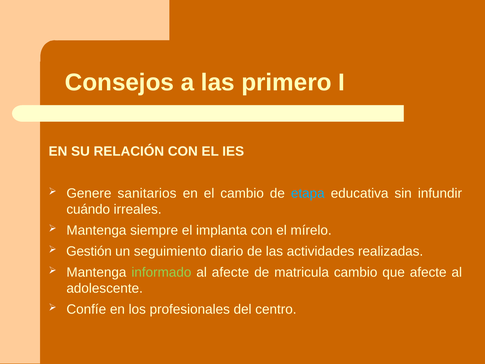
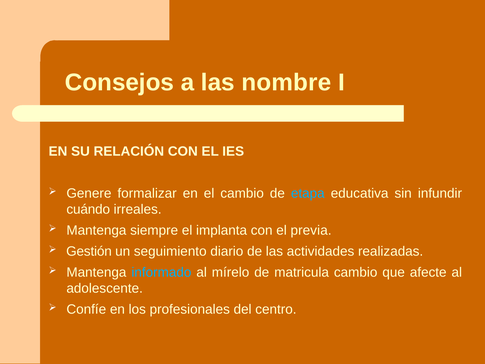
primero: primero -> nombre (286, 83)
sanitarios: sanitarios -> formalizar (147, 193)
mírelo: mírelo -> previa (311, 230)
informado colour: light green -> light blue (161, 272)
al afecte: afecte -> mírelo (231, 272)
